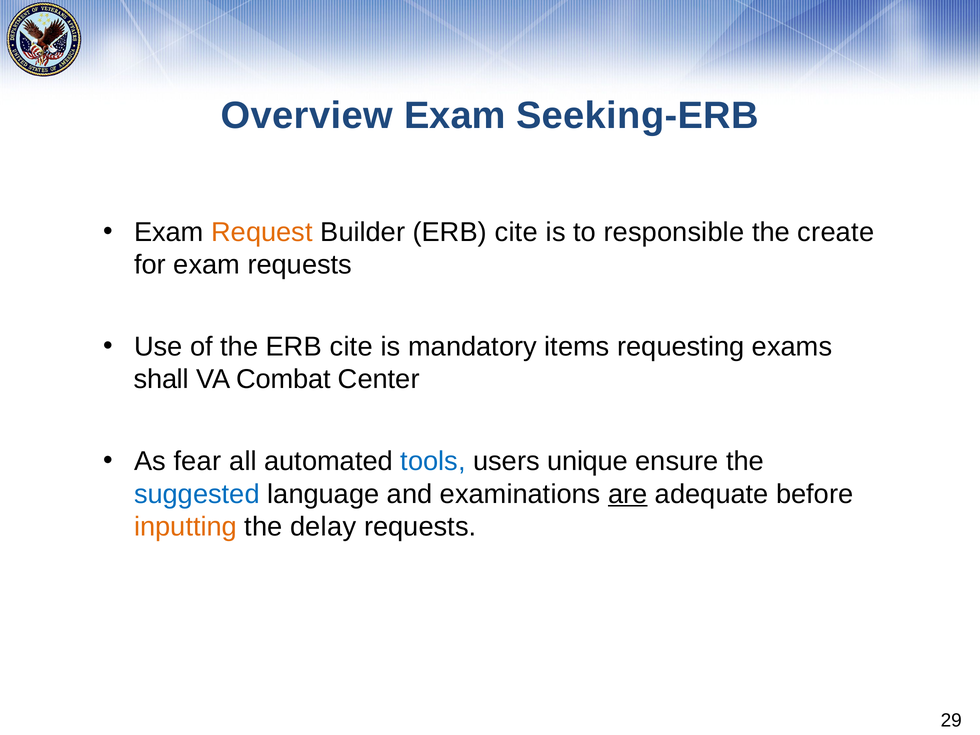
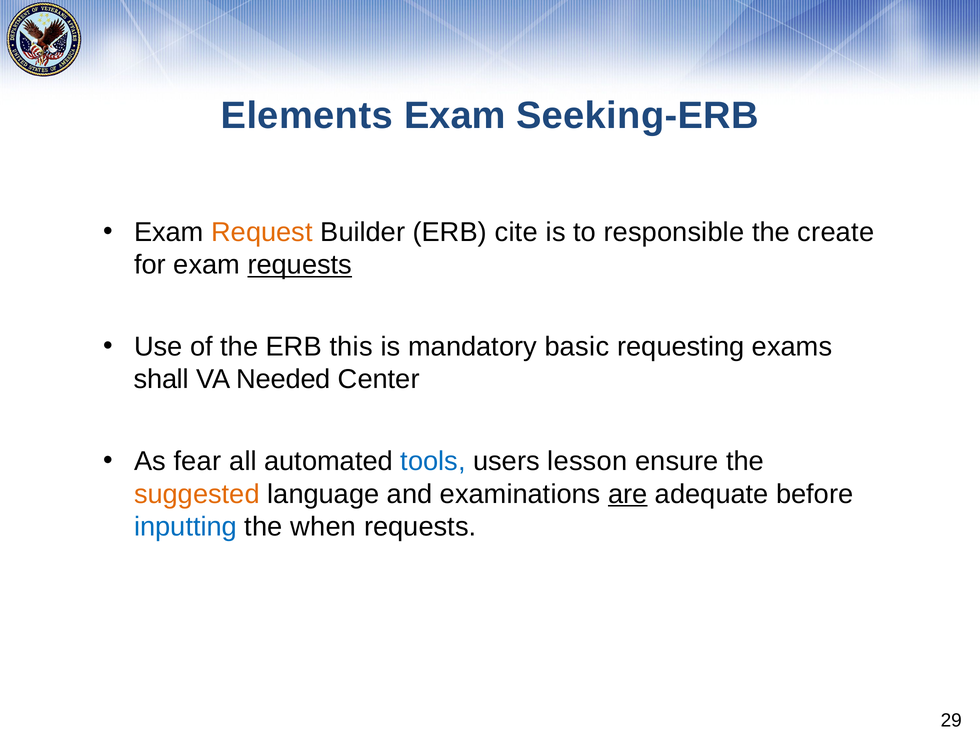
Overview: Overview -> Elements (307, 116)
requests underline: none -> present (300, 265)
the ERB cite: cite -> this (351, 347)
items: items -> basic (577, 347)
Combat: Combat -> Needed (284, 379)
unique: unique -> lesson (587, 461)
suggested colour: blue -> orange (197, 494)
inputting colour: orange -> blue (185, 527)
delay: delay -> when (323, 527)
